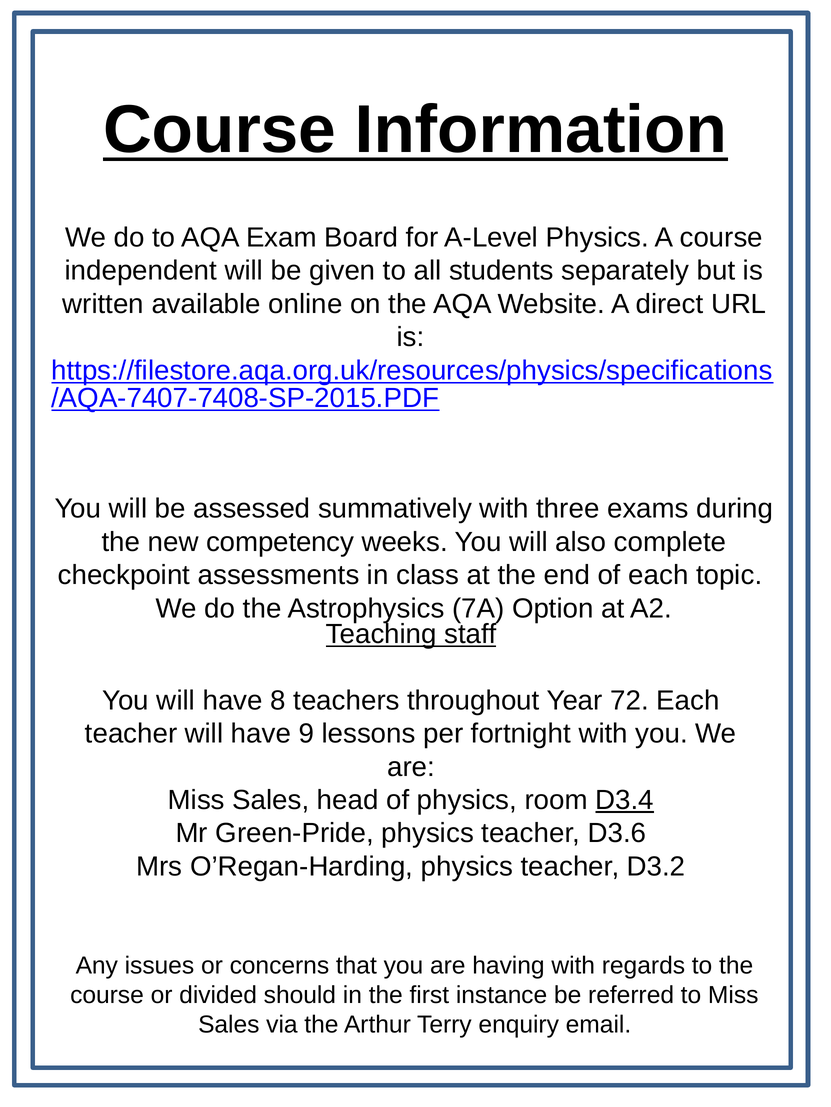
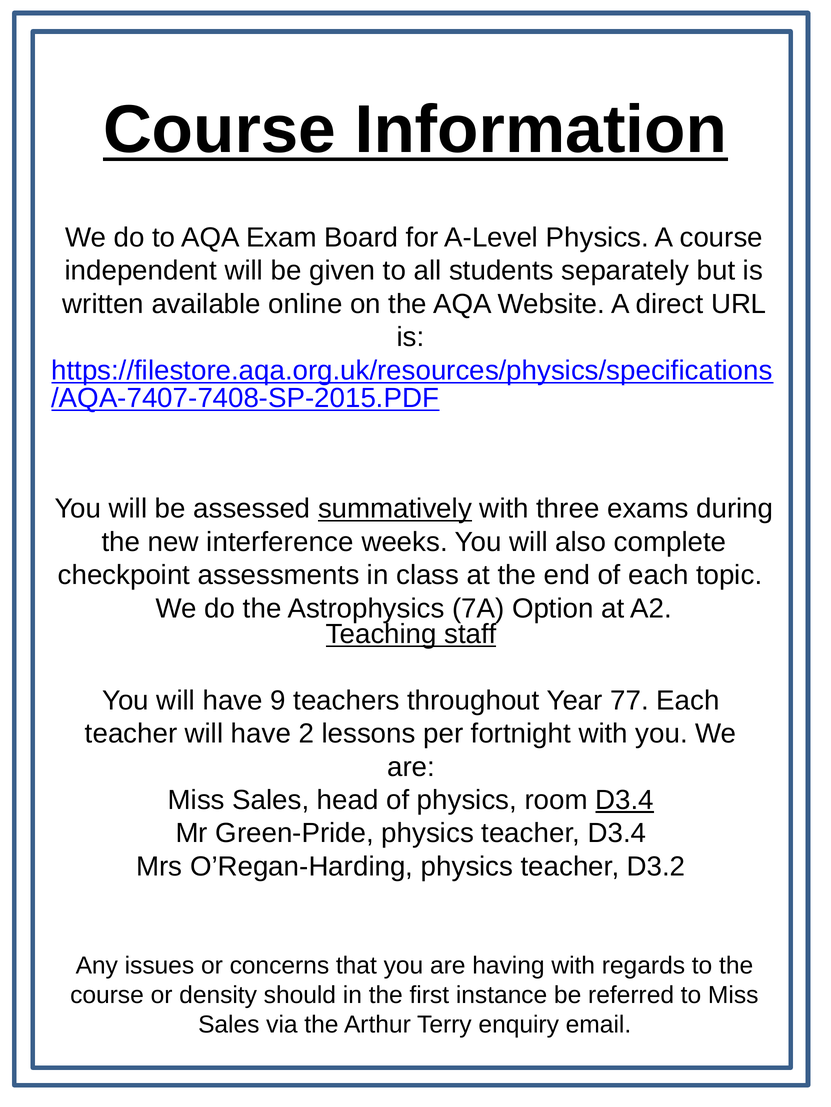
summatively underline: none -> present (395, 509)
competency: competency -> interference (280, 543)
8: 8 -> 9 (278, 701)
72: 72 -> 77 (630, 701)
9: 9 -> 2 (306, 734)
teacher D3.6: D3.6 -> D3.4 (617, 834)
divided: divided -> density (218, 996)
